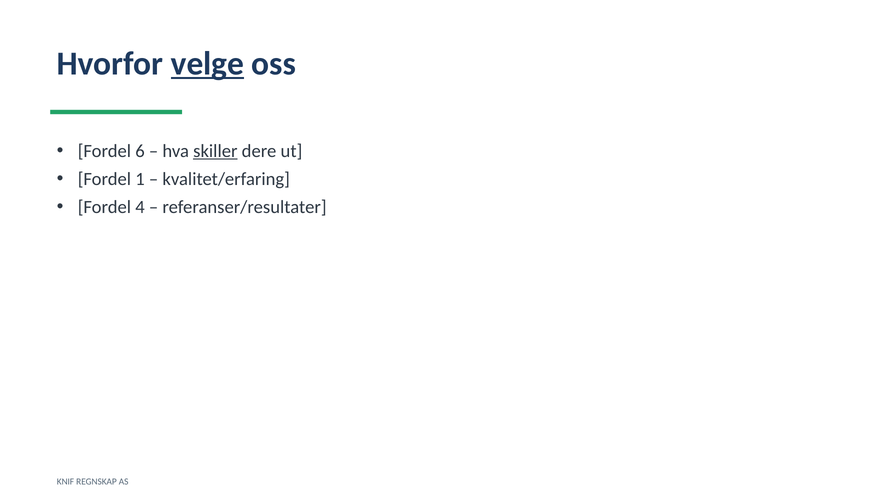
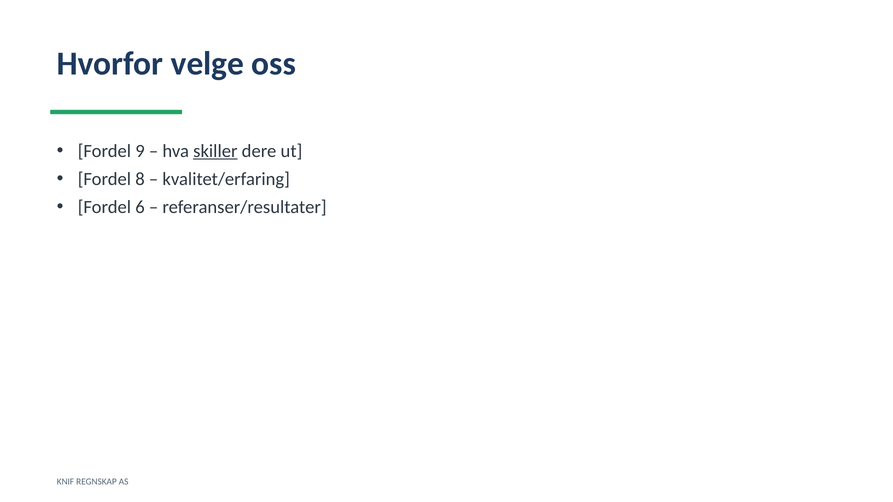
velge underline: present -> none (207, 64)
6: 6 -> 9 (140, 151)
1: 1 -> 8 (140, 179)
4: 4 -> 6 (140, 207)
